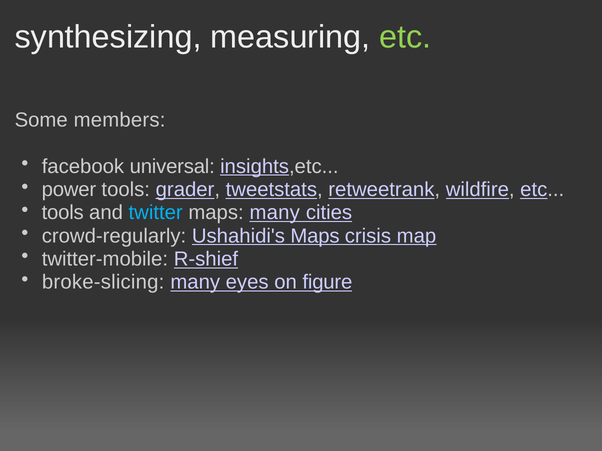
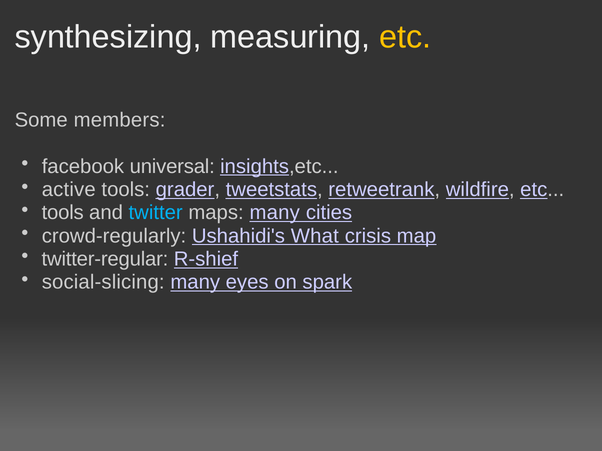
etc colour: light green -> yellow (405, 37)
power: power -> active (69, 190)
Ushahidi's Maps: Maps -> What (315, 236)
twitter-mobile: twitter-mobile -> twitter-regular (105, 259)
broke-slicing: broke-slicing -> social-slicing (103, 282)
figure: figure -> spark (327, 282)
